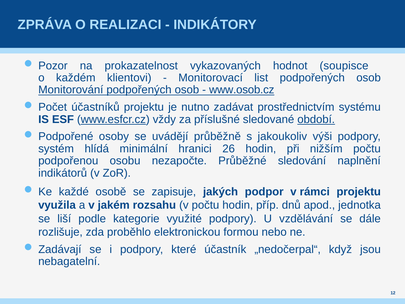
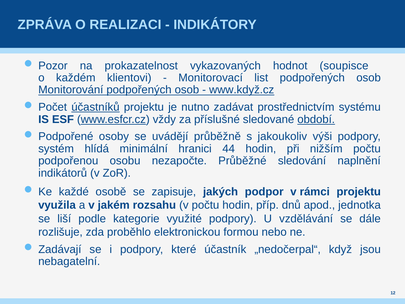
www.osob.cz: www.osob.cz -> www.když.cz (242, 90)
účastníků underline: none -> present (95, 107)
26: 26 -> 44 (229, 149)
